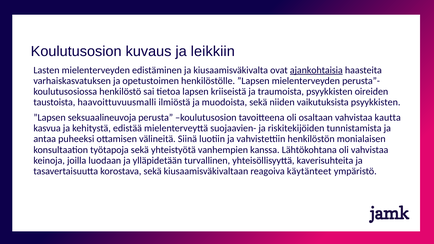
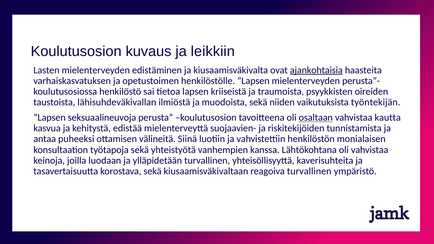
haavoittuvuusmalli: haavoittuvuusmalli -> lähisuhdeväkivallan (117, 102)
vaikutuksista psyykkisten: psyykkisten -> työntekijän (376, 102)
osaltaan underline: none -> present (316, 118)
reagoiva käytänteet: käytänteet -> turvallinen (309, 171)
